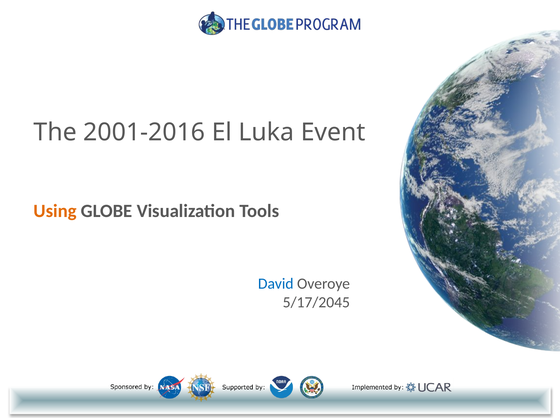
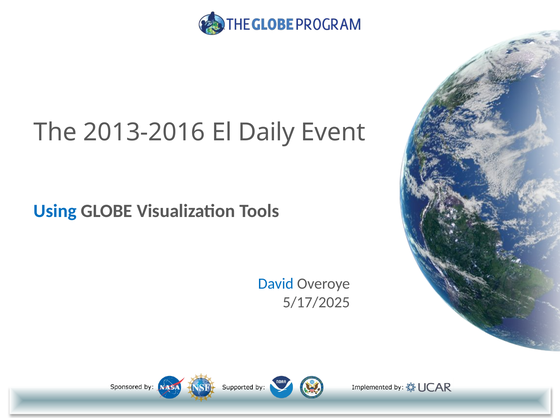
2001-2016: 2001-2016 -> 2013-2016 (144, 132)
Luka: Luka -> Daily (266, 132)
Using colour: orange -> blue (55, 211)
5/17/2045: 5/17/2045 -> 5/17/2025 (316, 302)
